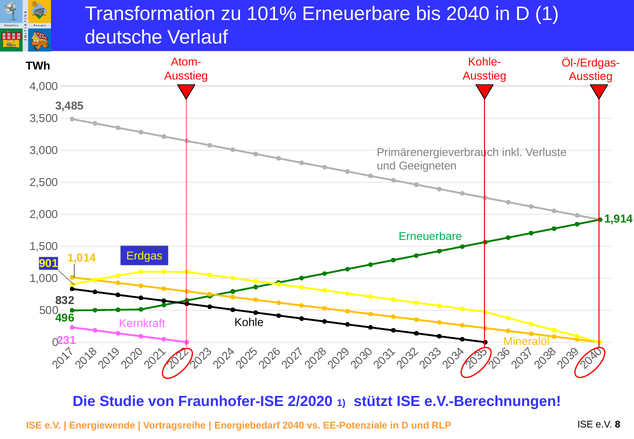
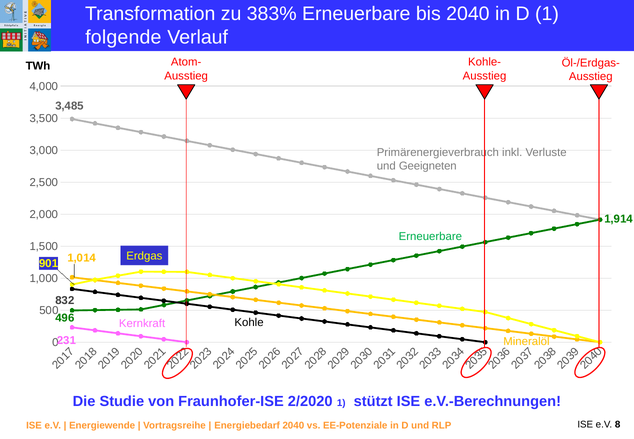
101%: 101% -> 383% (272, 14)
deutsche: deutsche -> folgende (123, 37)
